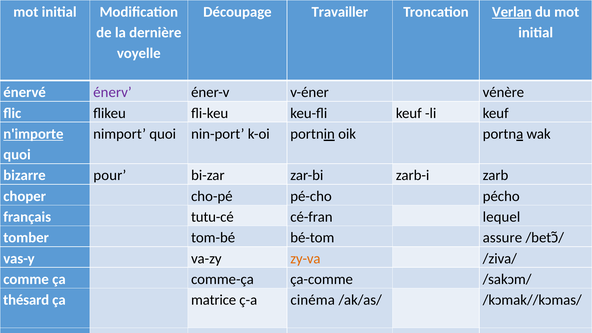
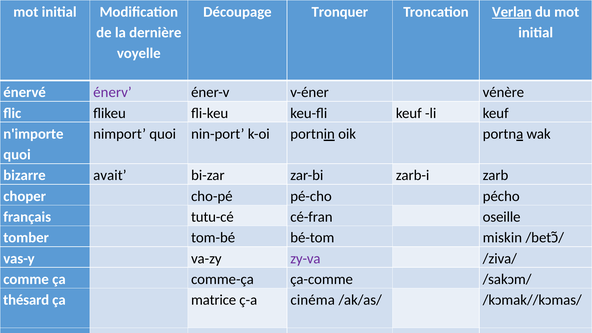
Travailler: Travailler -> Tronquer (340, 12)
n'importe underline: present -> none (33, 134)
pour: pour -> avait (110, 175)
lequel: lequel -> oseille (502, 217)
assure: assure -> miskin (502, 238)
zy-va colour: orange -> purple (305, 259)
